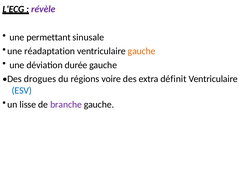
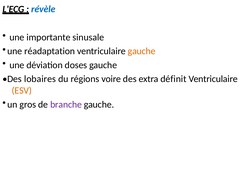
révèle colour: purple -> blue (43, 9)
permettant: permettant -> importante (49, 37)
durée: durée -> doses (76, 65)
drogues: drogues -> lobaires (40, 79)
ESV colour: blue -> orange (22, 91)
lisse: lisse -> gros (28, 104)
